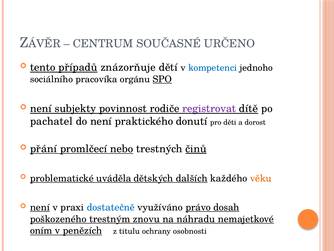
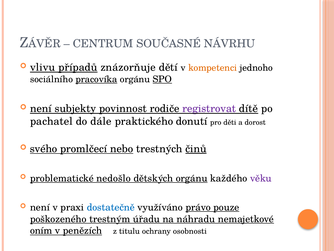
URČENO: URČENO -> NÁVRHU (230, 44)
tento: tento -> vlivu (43, 67)
kompetenci colour: blue -> orange (213, 68)
pracovíka underline: none -> present (96, 79)
do není: není -> dále (101, 121)
přání: přání -> svého (44, 149)
uváděla: uváděla -> nedošlo (114, 178)
dětských dalších: dalších -> orgánu (192, 178)
věku colour: orange -> purple (261, 178)
není underline: present -> none (40, 207)
dosah: dosah -> pouze (226, 207)
znovu: znovu -> úřadu (146, 219)
